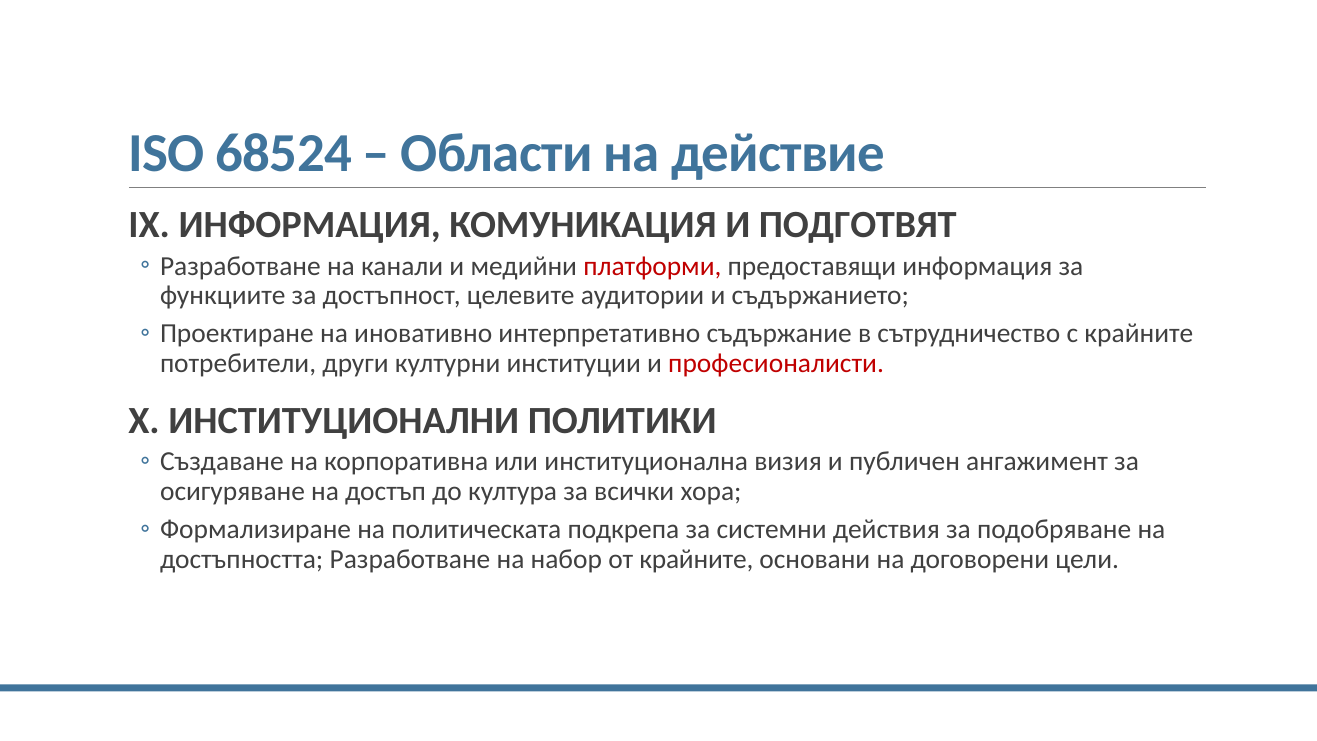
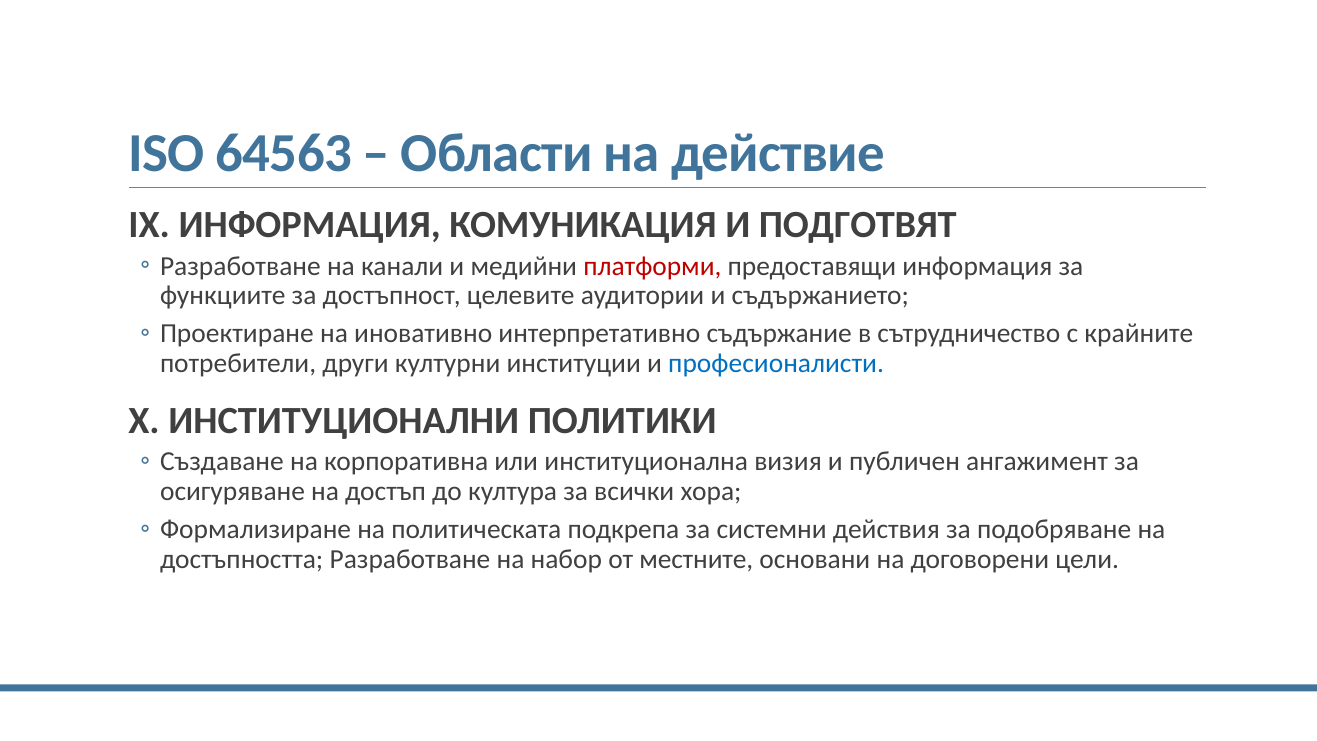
68524: 68524 -> 64563 (284, 153)
професионалисти colour: red -> blue (776, 363)
от крайните: крайните -> местните (696, 559)
